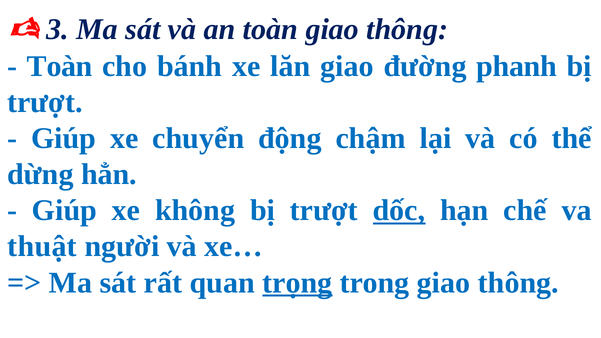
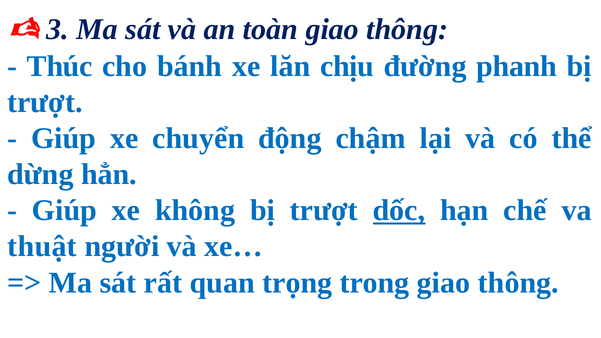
Toàn: Toàn -> Thúc (60, 66)
lăn giao: giao -> chịu (347, 66)
trọng underline: present -> none (297, 283)
